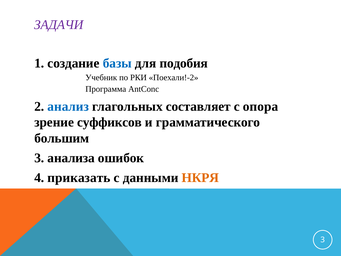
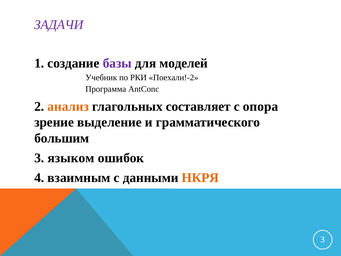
базы colour: blue -> purple (117, 63)
подобия: подобия -> моделей (184, 63)
анализ colour: blue -> orange (68, 106)
суффиксов: суффиксов -> выделение (109, 122)
анализа: анализа -> языком (71, 158)
приказать: приказать -> взаимным (79, 178)
